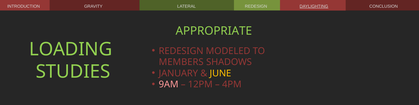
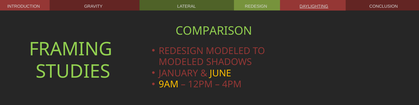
APPROPRIATE: APPROPRIATE -> COMPARISON (214, 31)
LOADING: LOADING -> FRAMING (71, 49)
MEMBERS: MEMBERS -> MODELED (181, 62)
9AM colour: pink -> yellow (169, 84)
